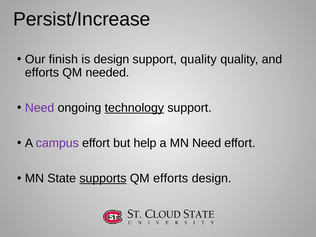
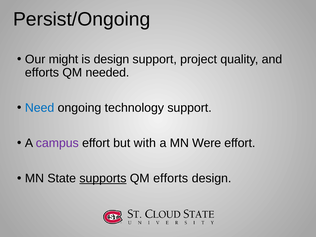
Persist/Increase: Persist/Increase -> Persist/Ongoing (82, 19)
finish: finish -> might (63, 59)
support quality: quality -> project (199, 59)
Need colour: purple -> blue (40, 108)
technology underline: present -> none (134, 108)
help: help -> with (145, 143)
MN Need: Need -> Were (207, 143)
